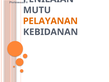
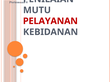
PELAYANAN colour: orange -> red (50, 21)
